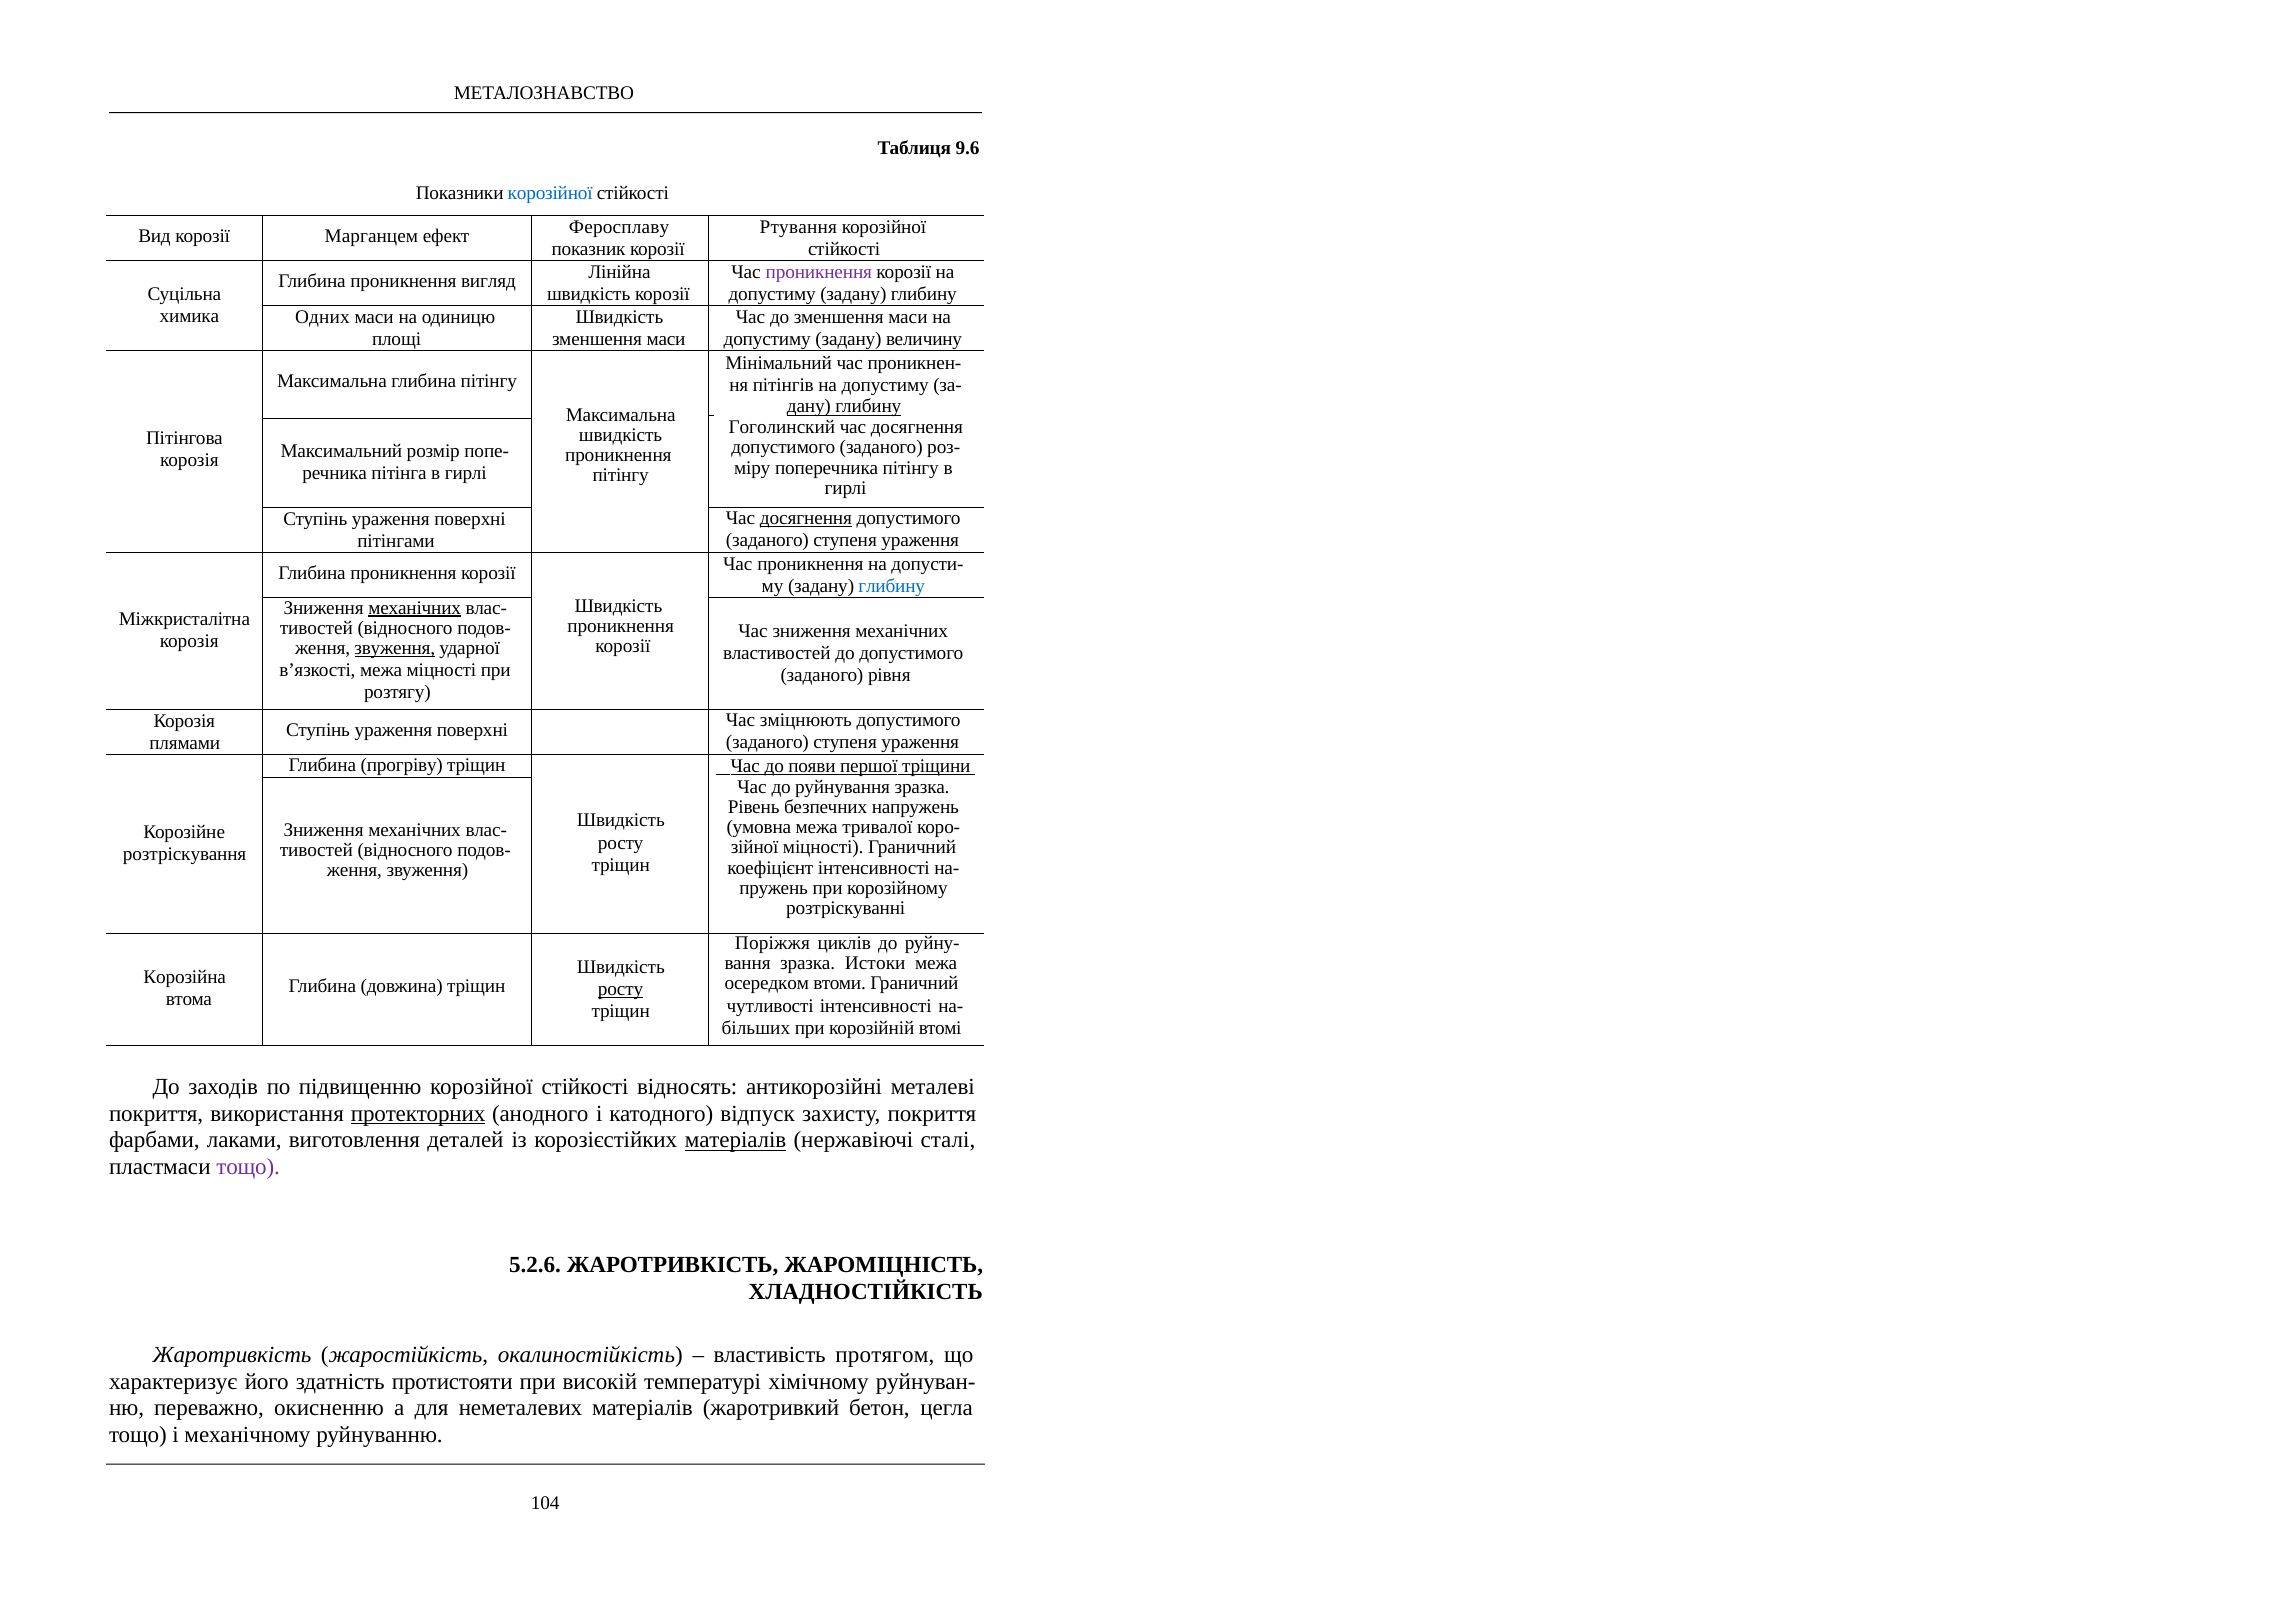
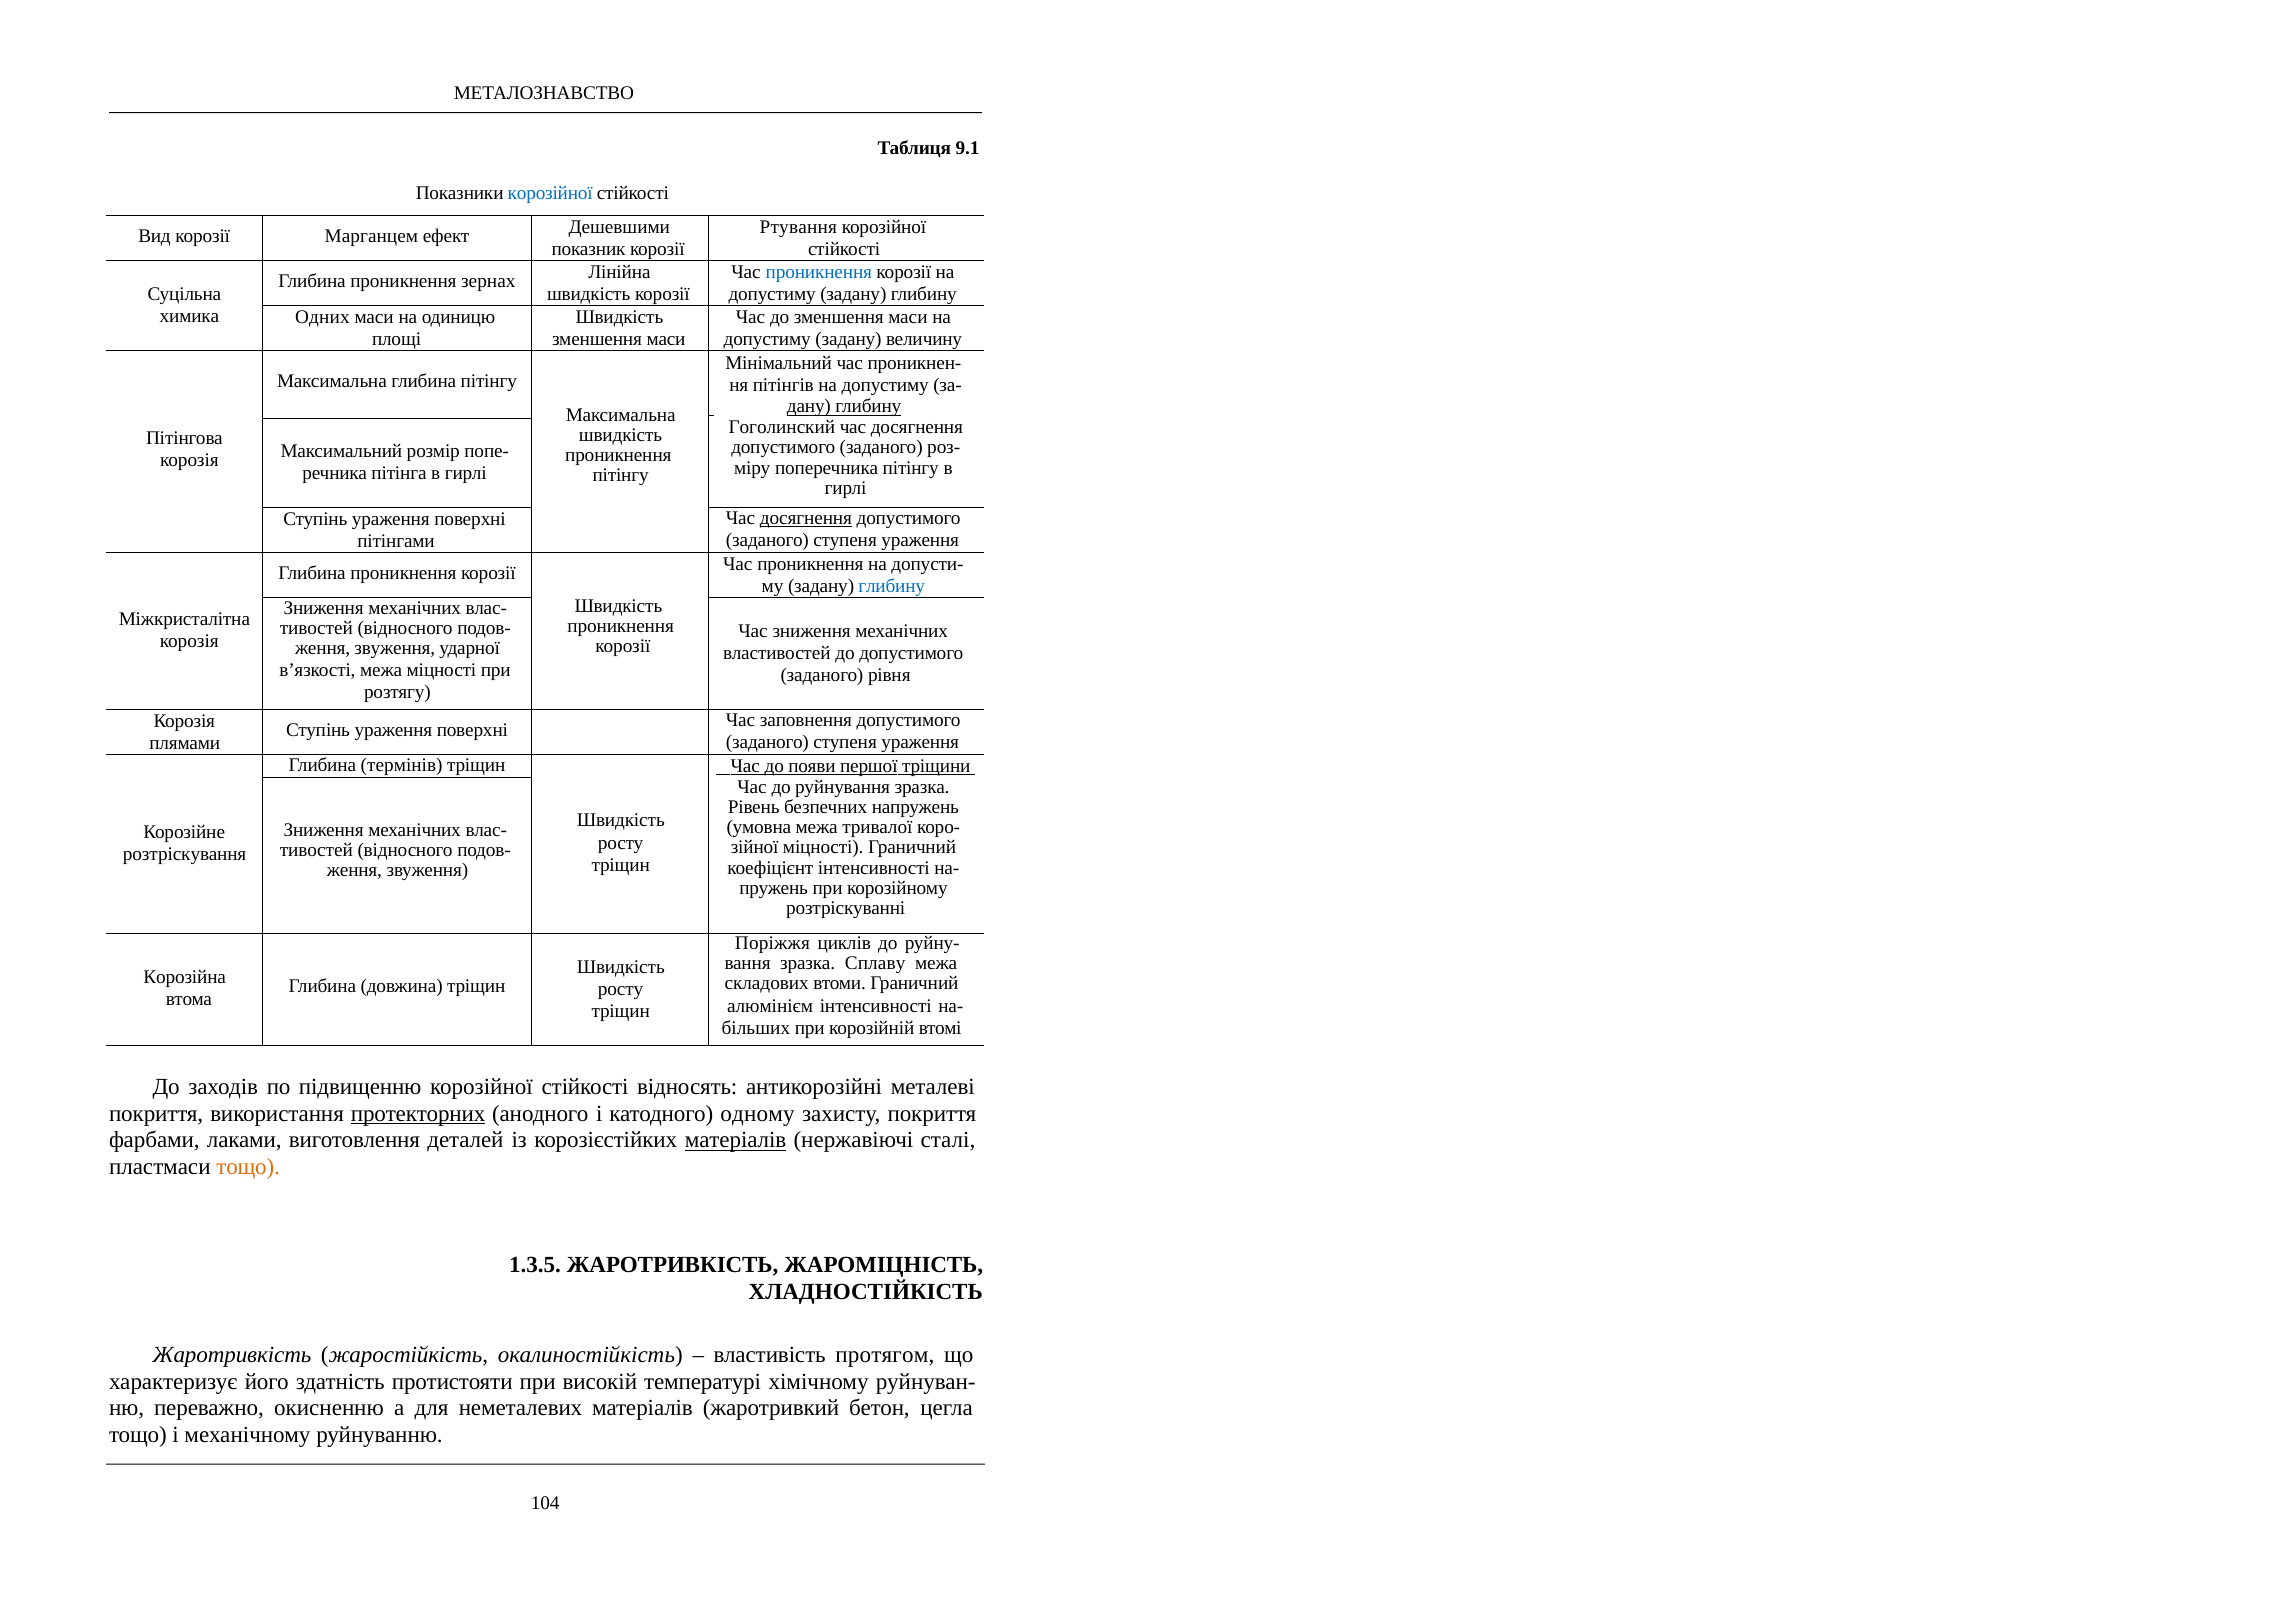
9.6: 9.6 -> 9.1 (968, 148)
Феросплаву: Феросплаву -> Дешевшими (619, 227)
проникнення colour: purple -> blue (819, 272)
вигляд: вигляд -> зернах (488, 281)
механічних underline: present -> none (415, 608)
звуження underline: present -> none (395, 648)
зміцнюють: зміцнюють -> заповнення (806, 721)
прогріву: прогріву -> термінів (402, 766)
Истоки: Истоки -> Сплаву (875, 964)
осередком: осередком -> складових (767, 984)
росту underline: present -> none (621, 989)
чутливості: чутливості -> алюмінієм (770, 1006)
відпуск: відпуск -> одному (758, 1114)
тощо colour: purple -> orange (248, 1167)
5.2.6: 5.2.6 -> 1.3.5 (535, 1265)
